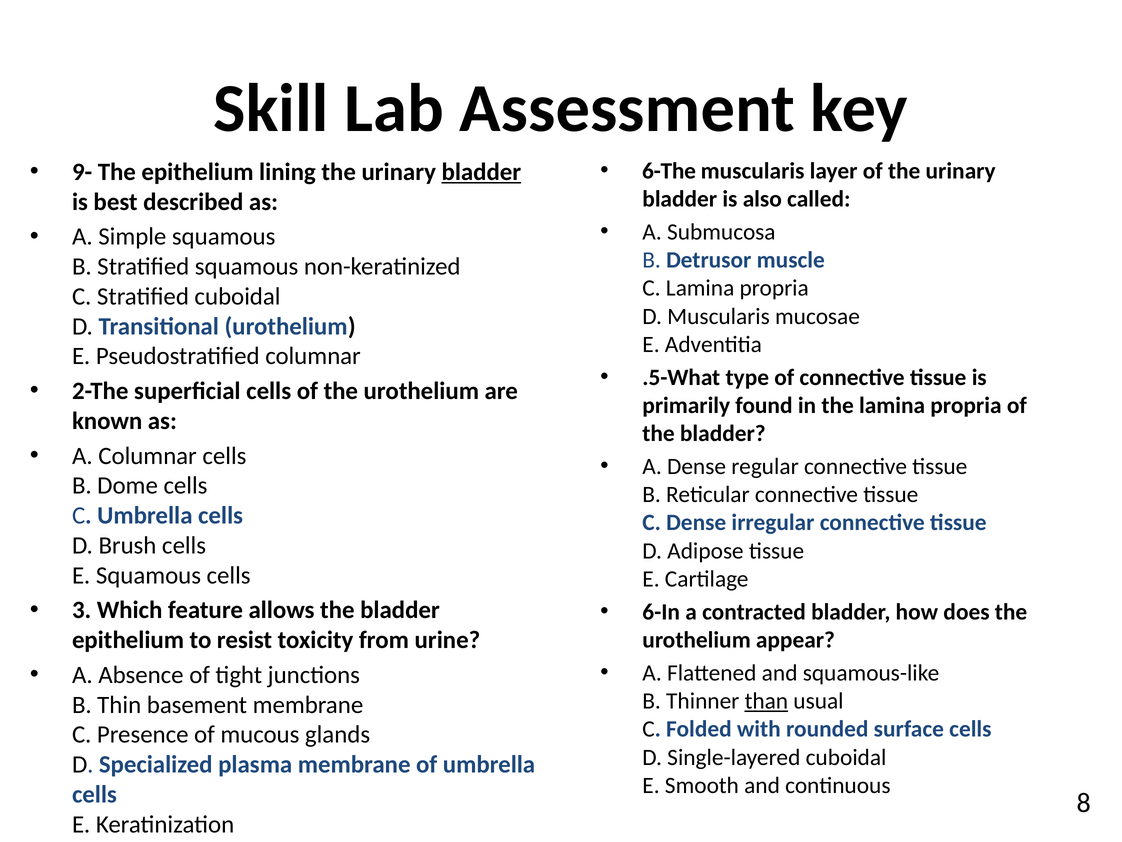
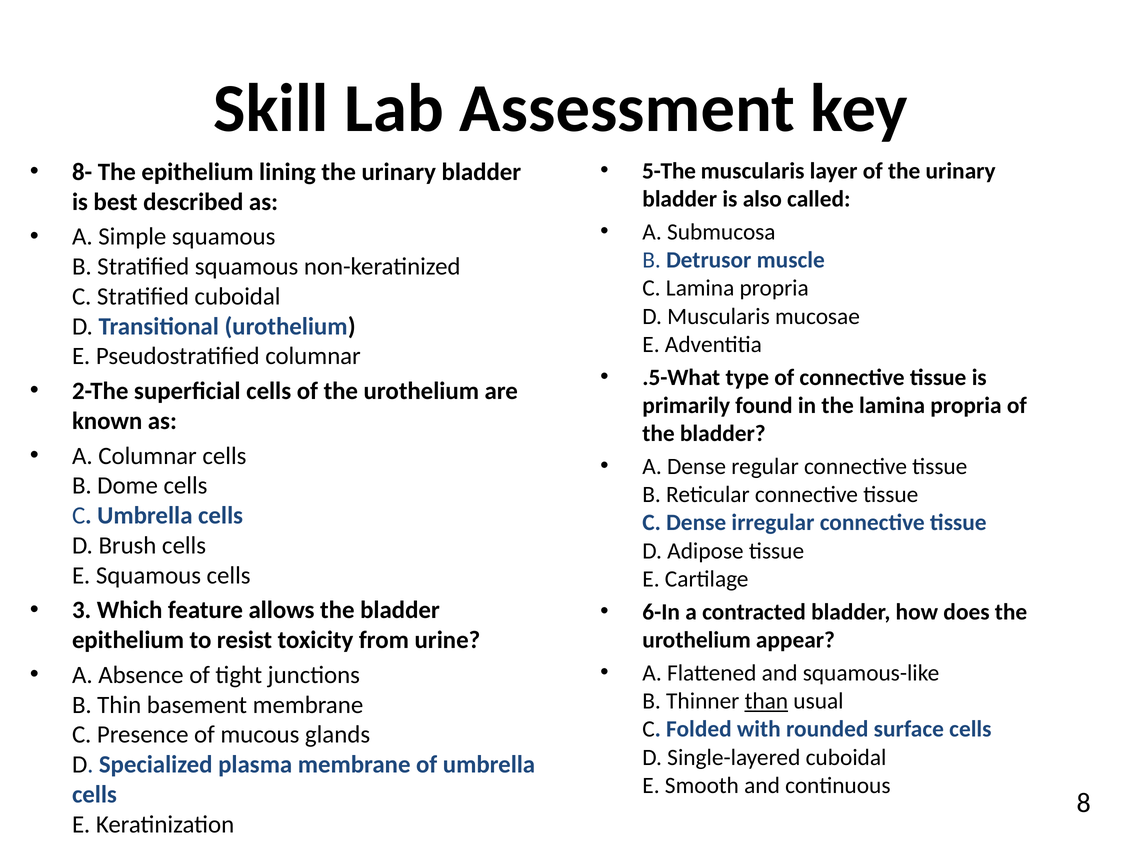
6-The: 6-The -> 5-The (669, 171)
9-: 9- -> 8- (82, 172)
bladder underline: present -> none (481, 172)
